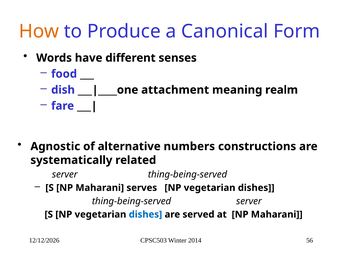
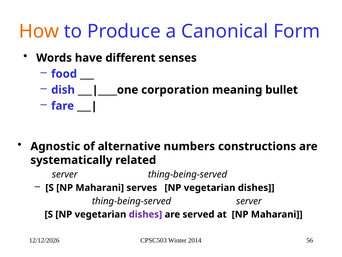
attachment: attachment -> corporation (175, 90)
realm: realm -> bullet (282, 90)
dishes colour: blue -> purple (145, 214)
